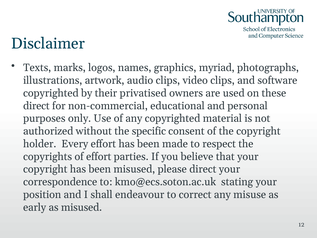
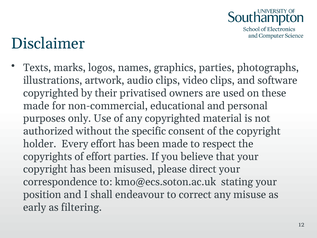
graphics myriad: myriad -> parties (217, 68)
direct: direct -> made (36, 106)
as misused: misused -> filtering (81, 207)
